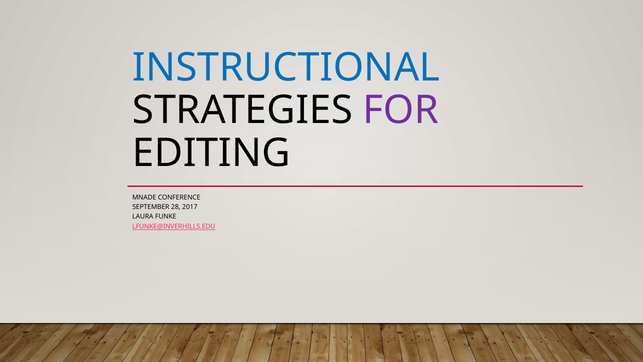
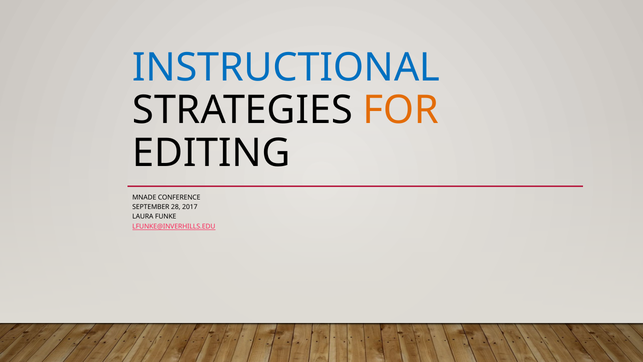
FOR colour: purple -> orange (401, 110)
